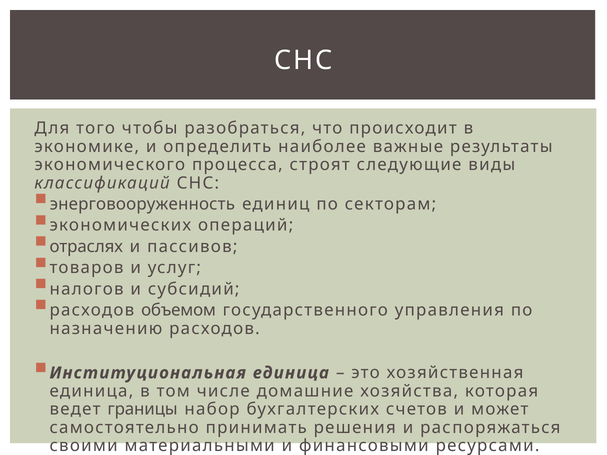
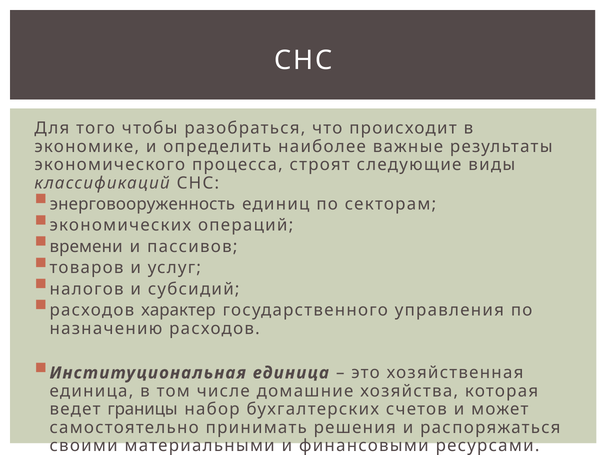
отраслях: отраслях -> времени (86, 247)
объемом: объемом -> характер (178, 310)
